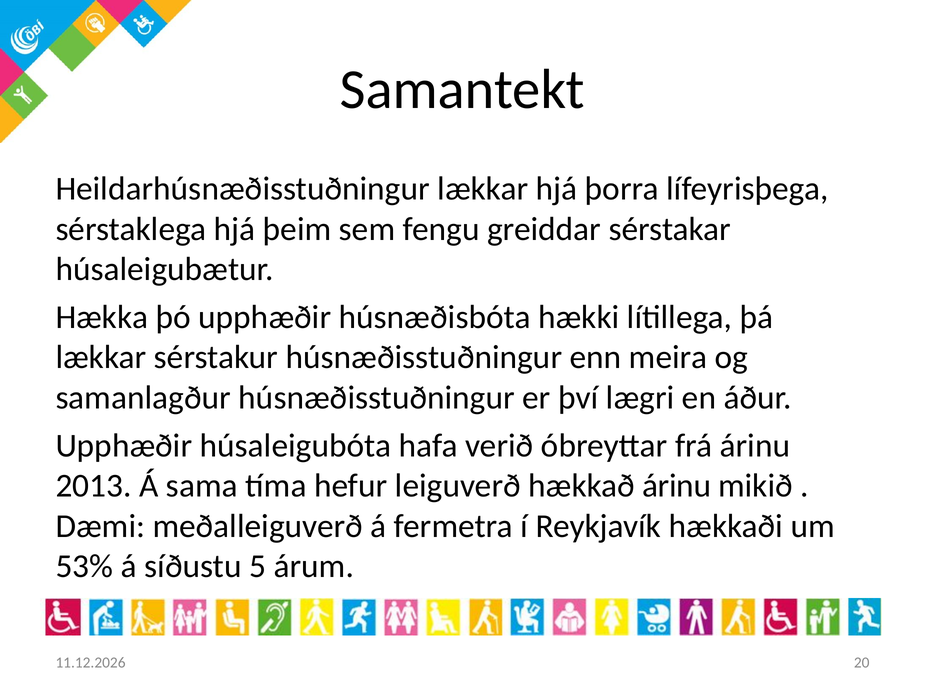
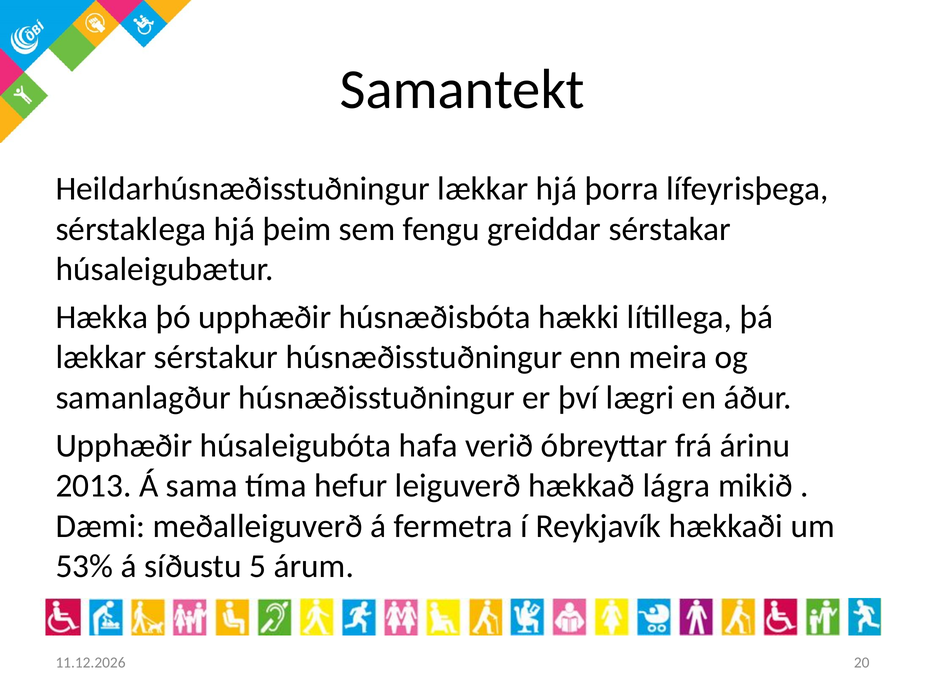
hækkað árinu: árinu -> lágra (676, 486)
